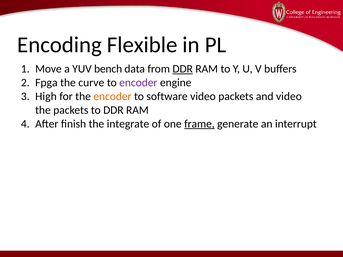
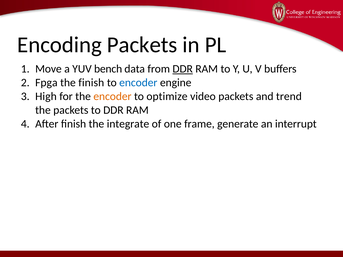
Encoding Flexible: Flexible -> Packets (142, 45)
the curve: curve -> finish (91, 83)
encoder colour: purple -> blue (138, 83)
software: software -> optimize (167, 96)
and video: video -> trend (289, 96)
frame underline: present -> none (199, 124)
